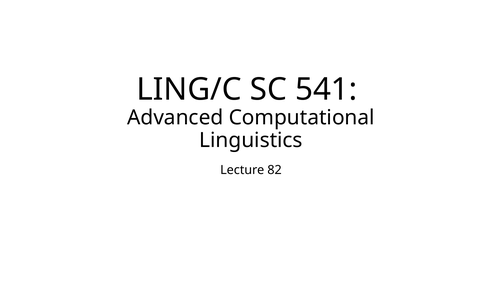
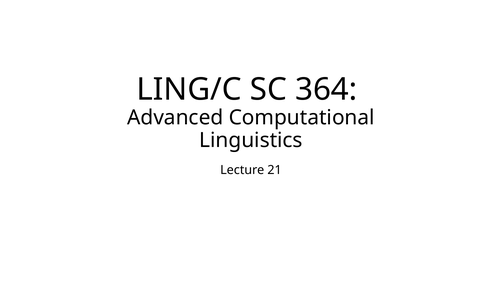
541: 541 -> 364 (326, 90)
82: 82 -> 21 (275, 170)
